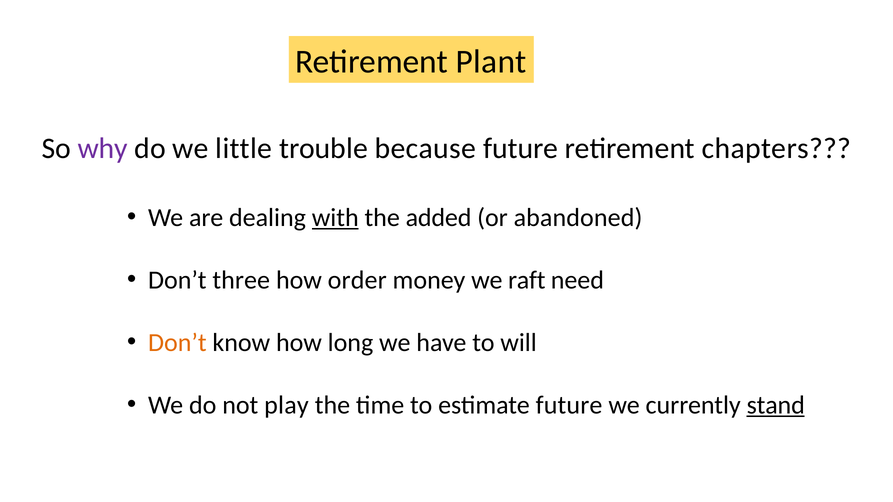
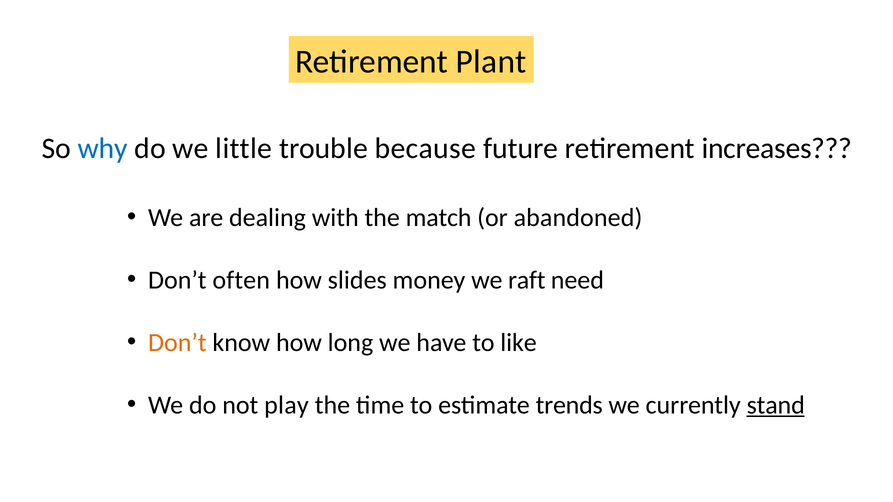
why colour: purple -> blue (103, 149)
chapters: chapters -> increases (777, 149)
with underline: present -> none (335, 218)
added: added -> match (439, 218)
three: three -> often (241, 280)
order: order -> slides (357, 280)
will: will -> like (519, 343)
estimate future: future -> trends (569, 405)
